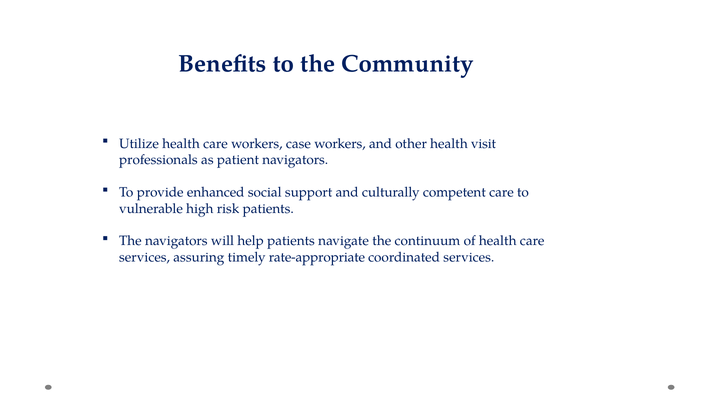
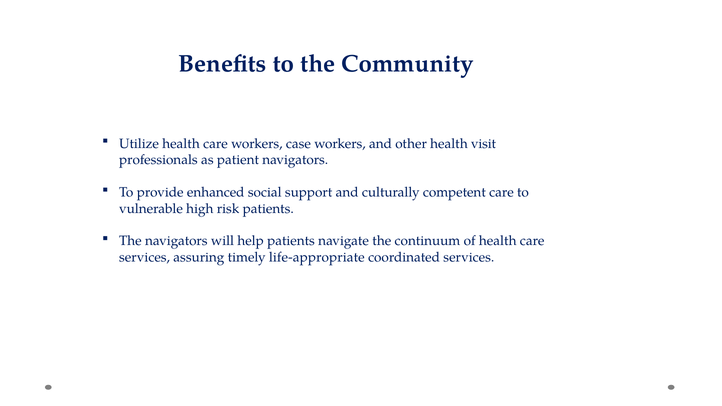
rate-appropriate: rate-appropriate -> life-appropriate (317, 257)
